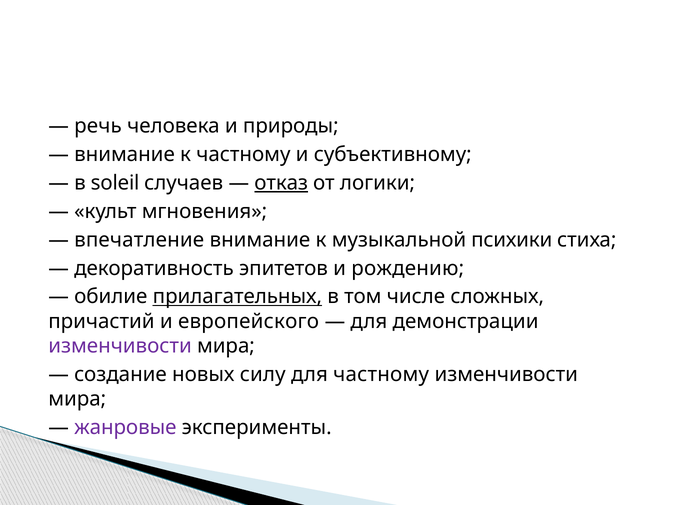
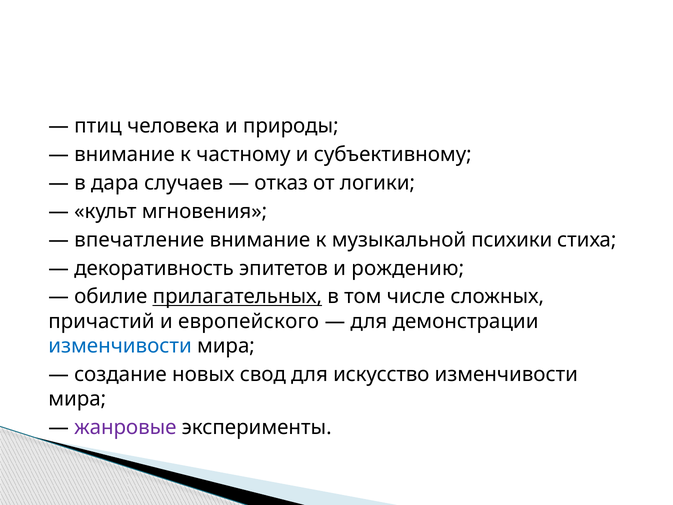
речь: речь -> птиц (98, 126)
soleil: soleil -> дара (115, 183)
отказ underline: present -> none (281, 183)
изменчивости colour: purple -> blue (120, 346)
силу: силу -> свод (263, 374)
для частному: частному -> искусство (381, 374)
